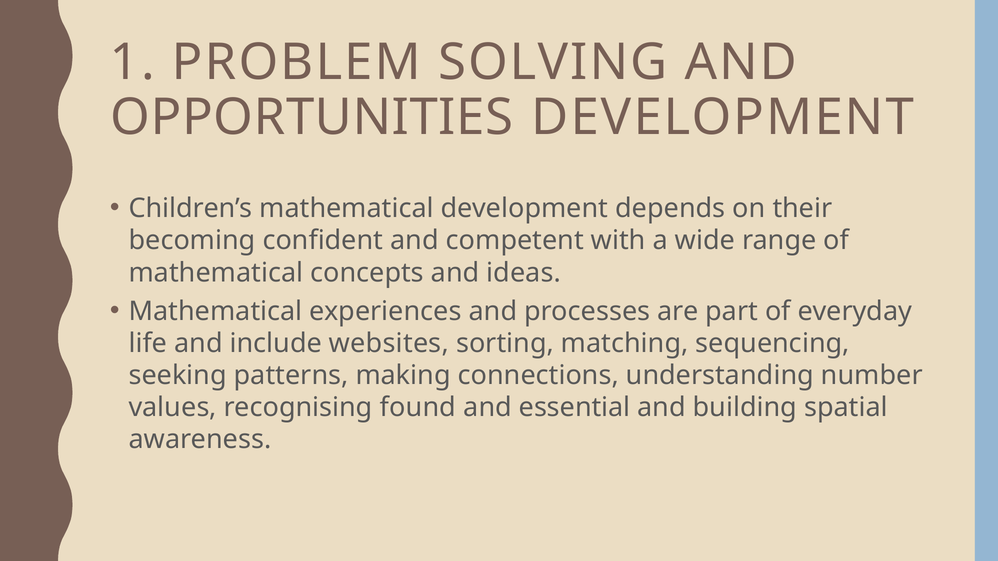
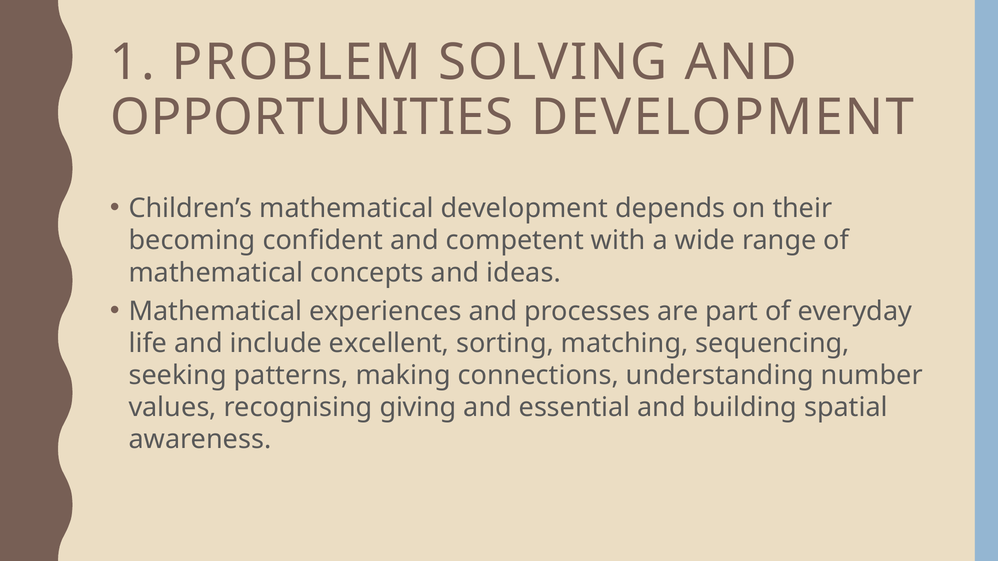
websites: websites -> excellent (389, 344)
found: found -> giving (418, 408)
